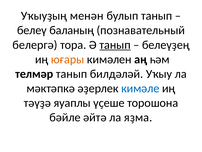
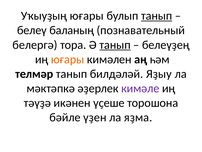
Уҡыуҙың менән: менән -> юғары (87, 16)
танып underline: none -> present (157, 16)
Уҡыу: Уҡыу -> Яҙыу (159, 74)
кимәле colour: blue -> purple (140, 88)
яуаплы: яуаплы -> икәнен (72, 103)
әйтә: әйтә -> үҙен (95, 117)
